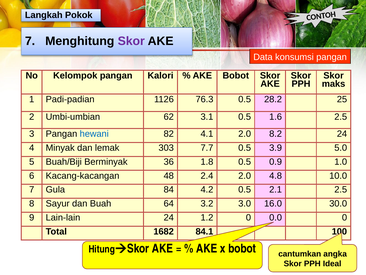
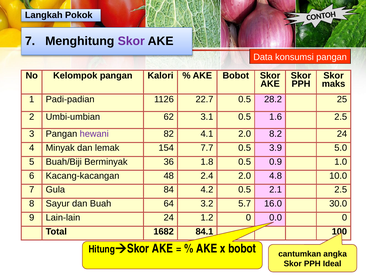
76.3: 76.3 -> 22.7 (204, 99)
hewani colour: blue -> purple (94, 134)
303: 303 -> 154 (166, 148)
3.0: 3.0 -> 5.7 (245, 203)
